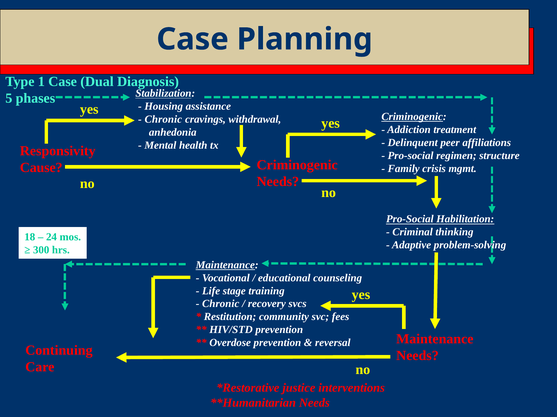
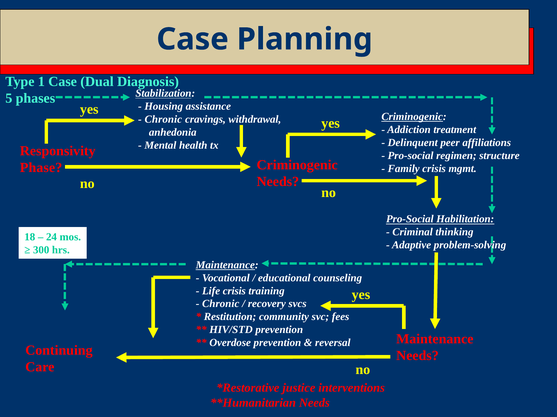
Cause: Cause -> Phase (41, 168)
Life stage: stage -> crisis (234, 291)
